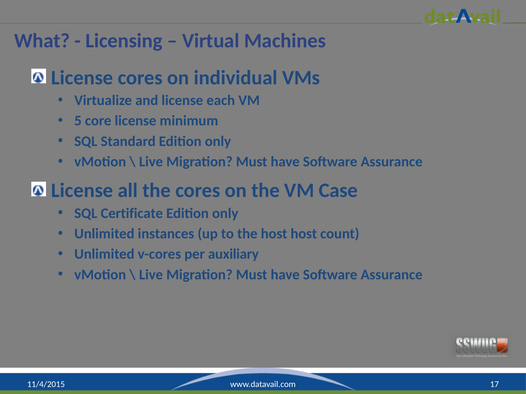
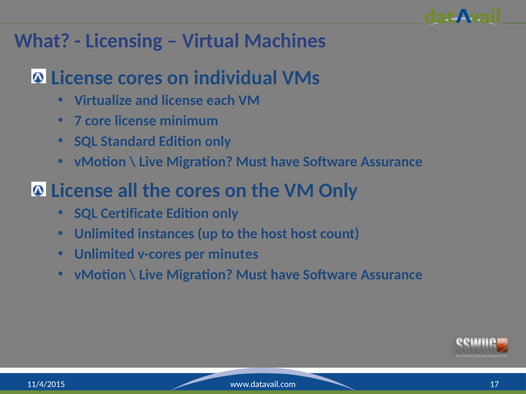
5: 5 -> 7 (78, 121)
VM Case: Case -> Only (338, 191)
auxiliary: auxiliary -> minutes (233, 254)
